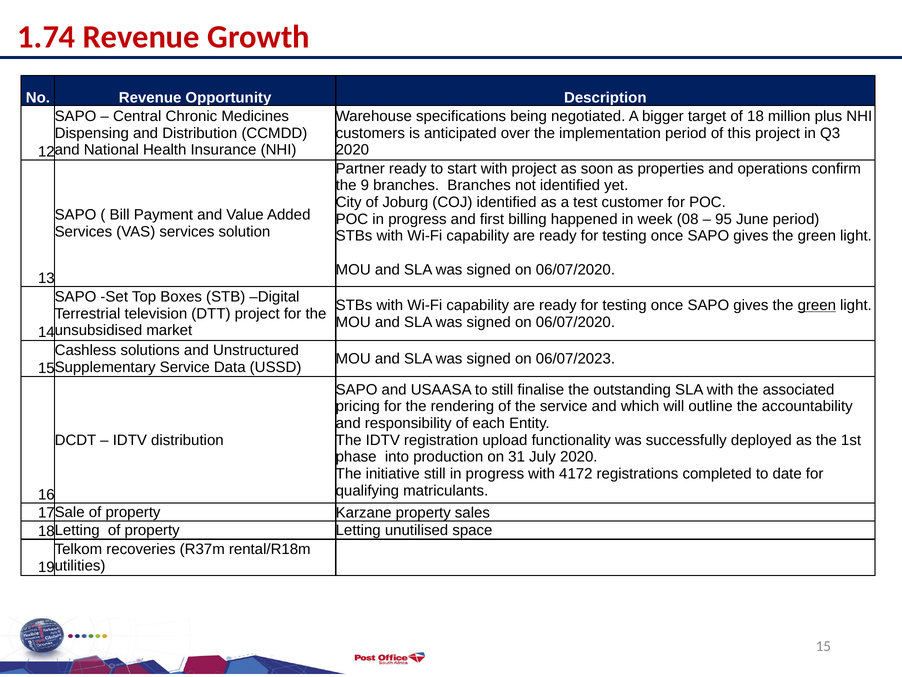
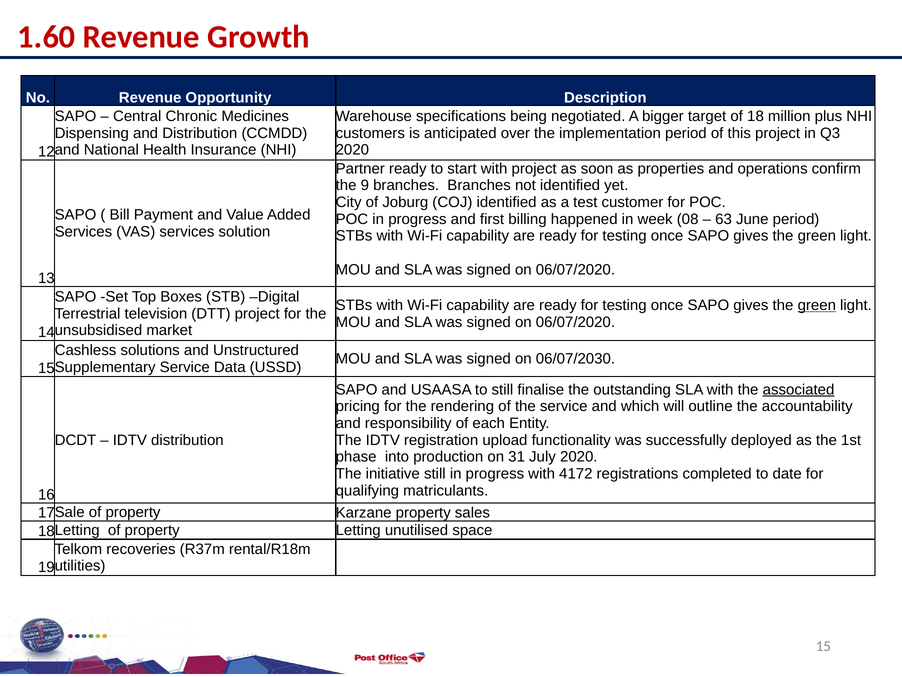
1.74: 1.74 -> 1.60 (46, 37)
95: 95 -> 63 (724, 219)
06/07/2023: 06/07/2023 -> 06/07/2030 (575, 359)
associated underline: none -> present (799, 389)
